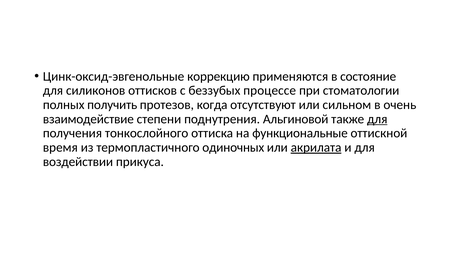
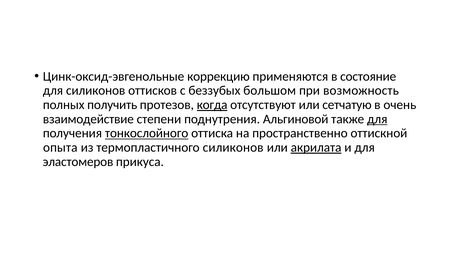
процессе: процессе -> большом (270, 90)
стоматологии: стоматологии -> возможность (361, 90)
когда underline: none -> present (212, 105)
сильном: сильном -> сетчатую (347, 105)
тонкослойного underline: none -> present (147, 133)
функциональные: функциональные -> пространственно (300, 133)
время: время -> опыта (60, 147)
термопластичного одиночных: одиночных -> силиконов (233, 147)
воздействии: воздействии -> эластомеров (78, 162)
